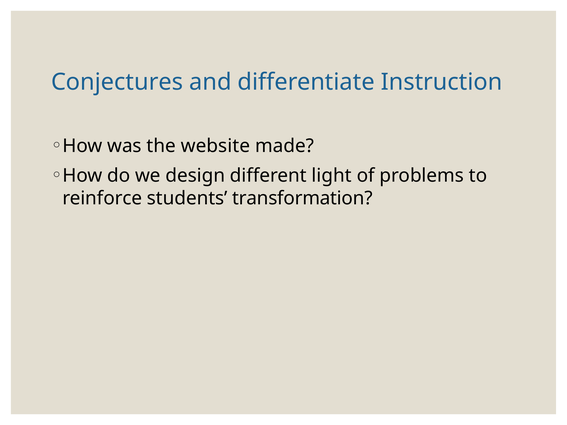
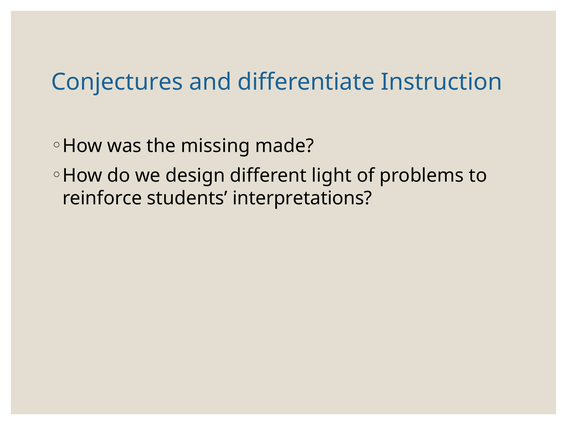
website: website -> missing (215, 146)
transformation: transformation -> interpretations (302, 198)
